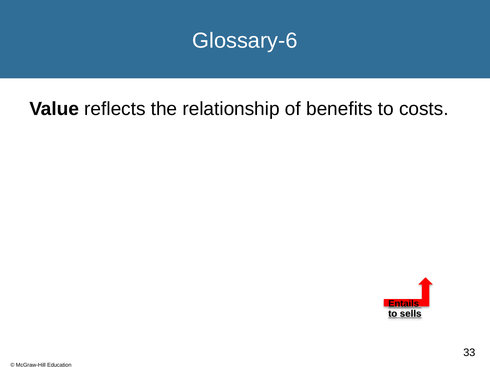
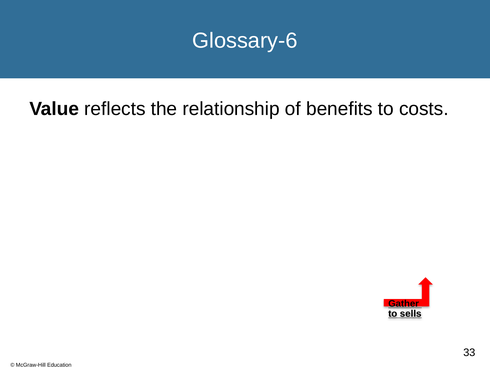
Entails: Entails -> Gather (404, 304)
